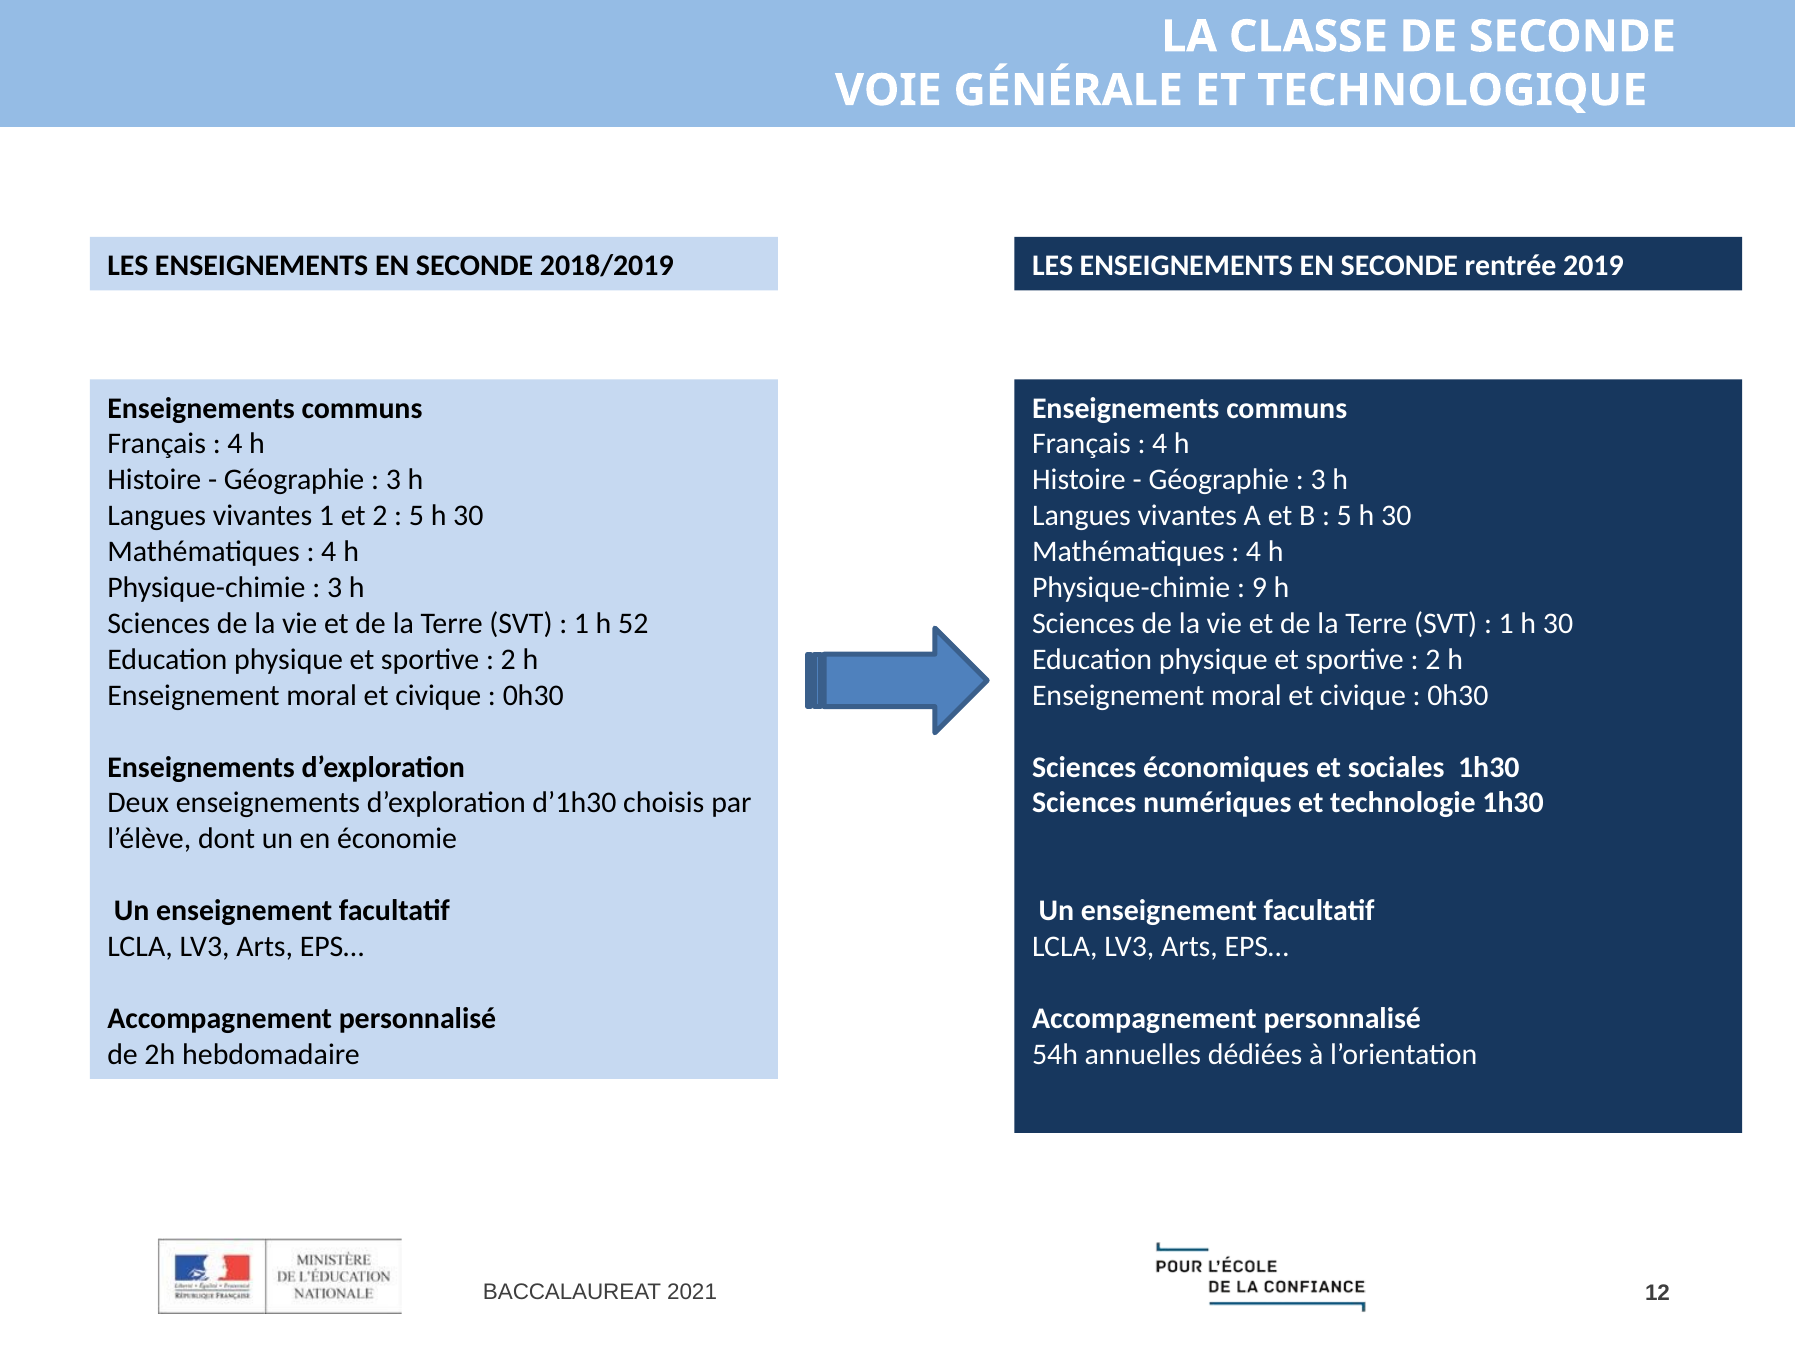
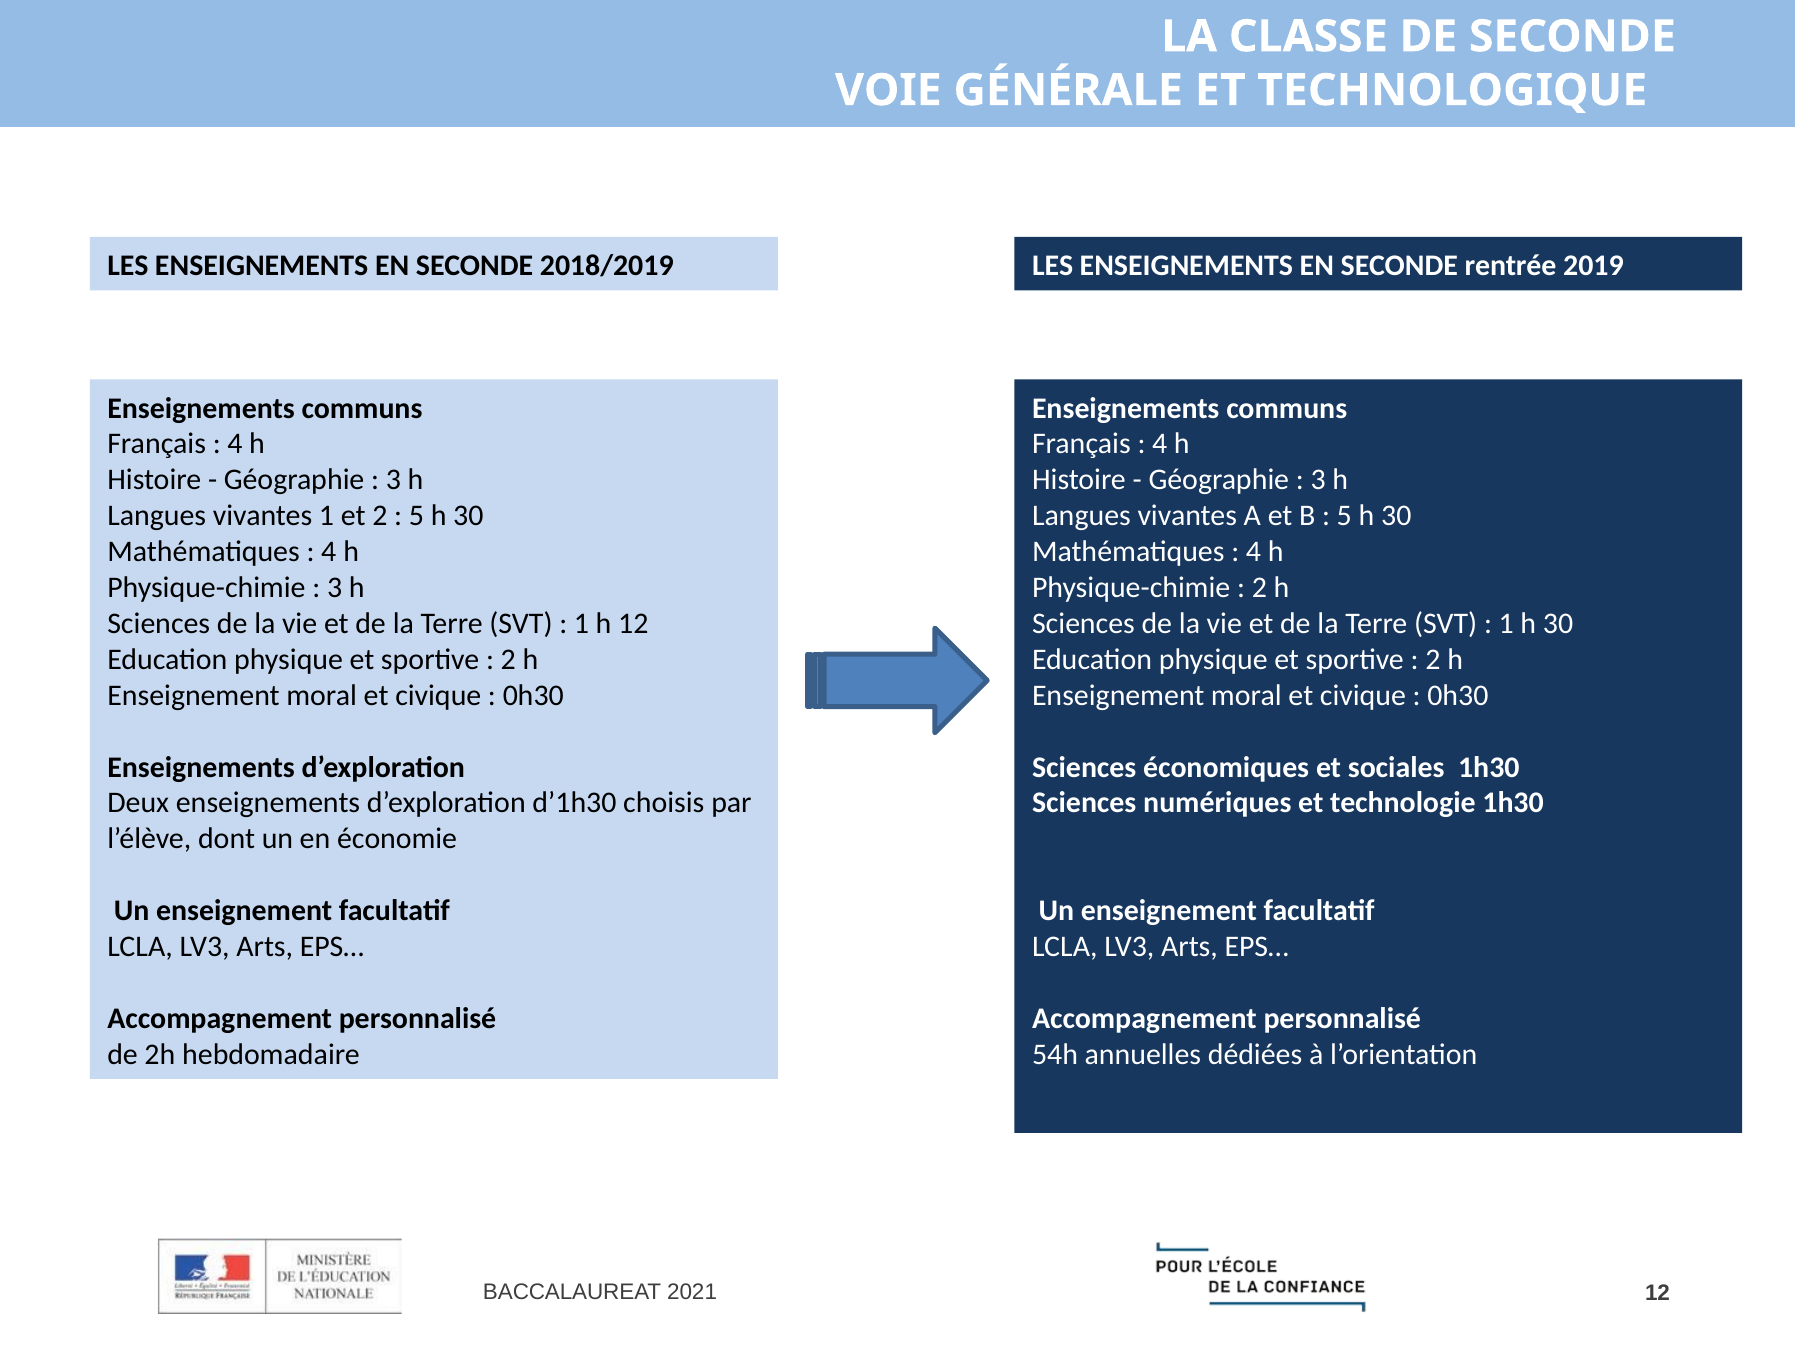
9: 9 -> 2 (1259, 588)
h 52: 52 -> 12 (633, 624)
